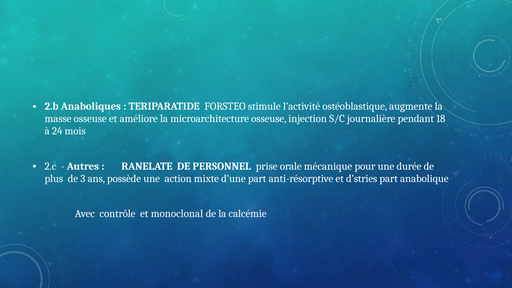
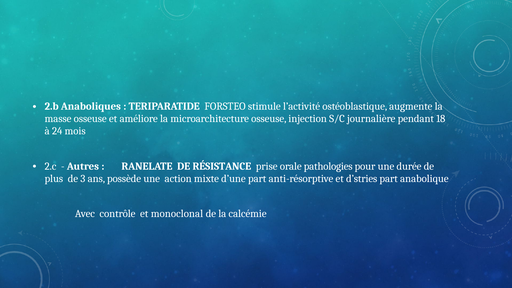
PERSONNEL: PERSONNEL -> RÉSISTANCE (222, 166)
mécanique: mécanique -> pathologies (328, 166)
